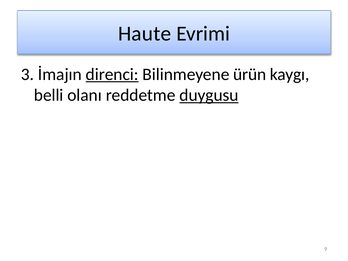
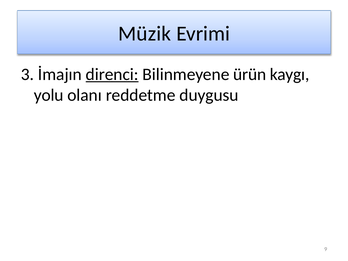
Haute: Haute -> Müzik (145, 34)
belli: belli -> yolu (49, 95)
duygusu underline: present -> none (209, 95)
